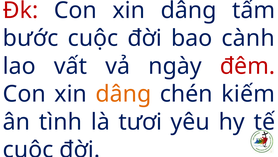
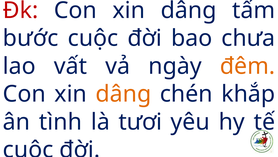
cành: cành -> chưa (248, 38)
đêm colour: red -> orange (248, 66)
kiếm: kiếm -> khắp (248, 94)
